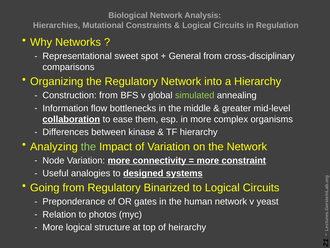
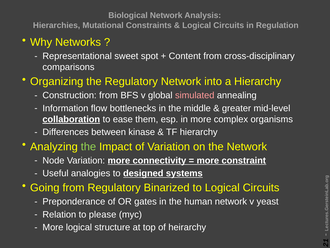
General: General -> Content (185, 56)
simulated colour: light green -> pink (195, 95)
photos: photos -> please (103, 214)
